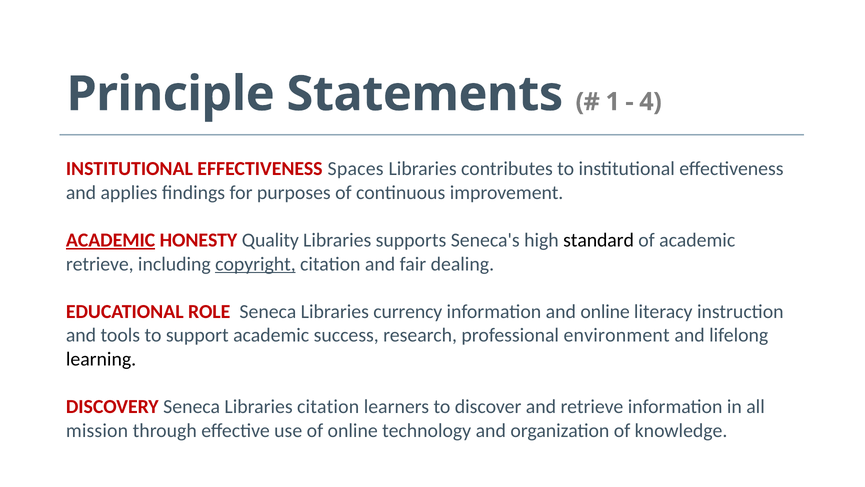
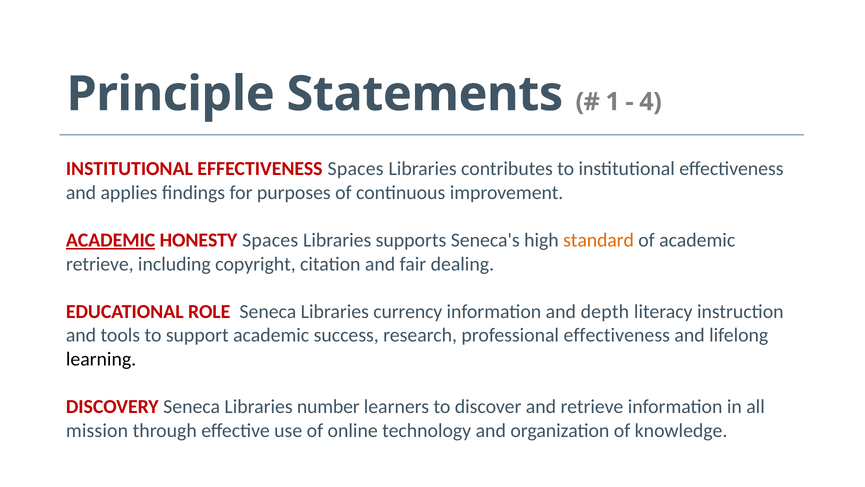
HONESTY Quality: Quality -> Spaces (270, 240)
standard colour: black -> orange (599, 240)
copyright underline: present -> none (255, 264)
and online: online -> depth (605, 311)
professional environment: environment -> effectiveness (617, 335)
Libraries citation: citation -> number (328, 406)
